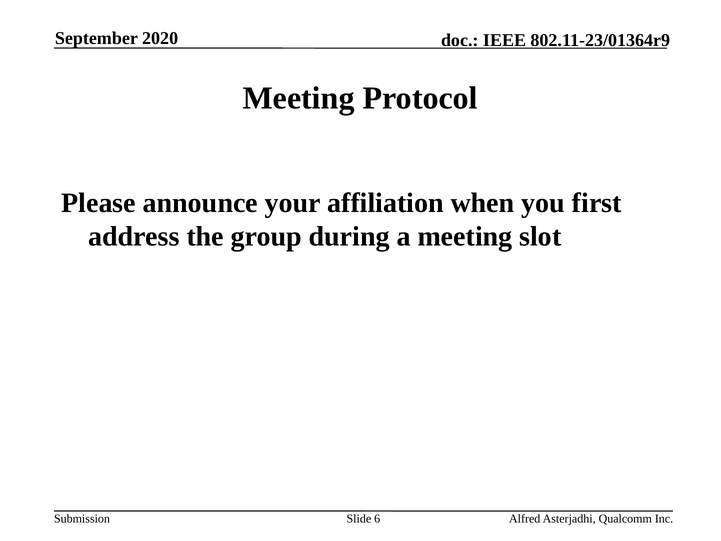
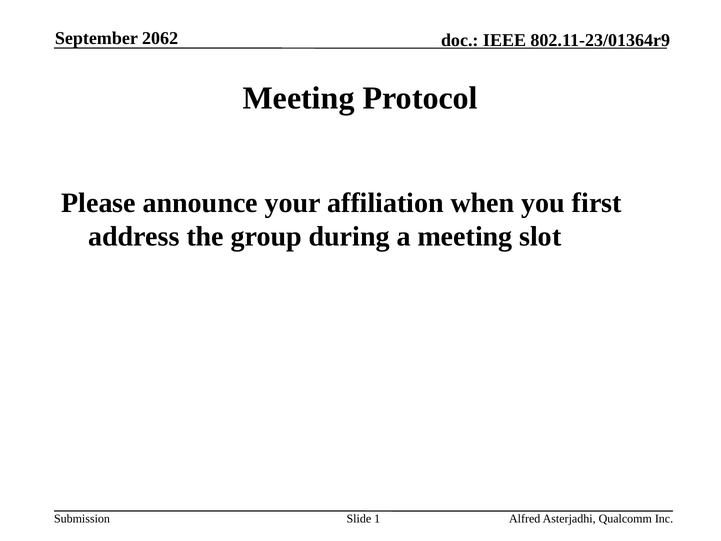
2020: 2020 -> 2062 (160, 38)
6: 6 -> 1 (377, 519)
